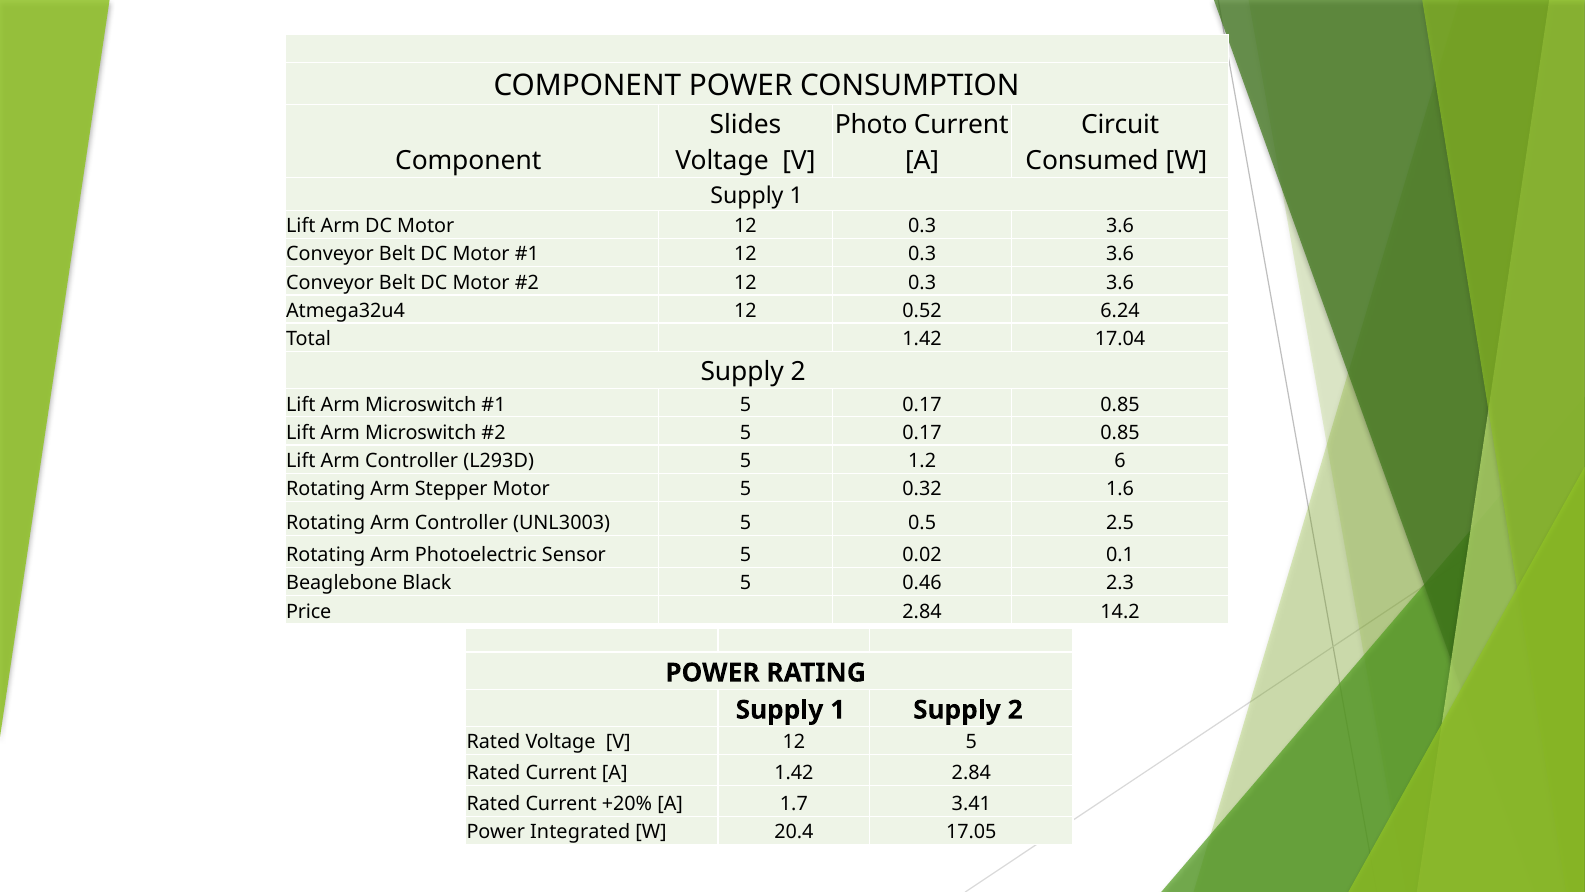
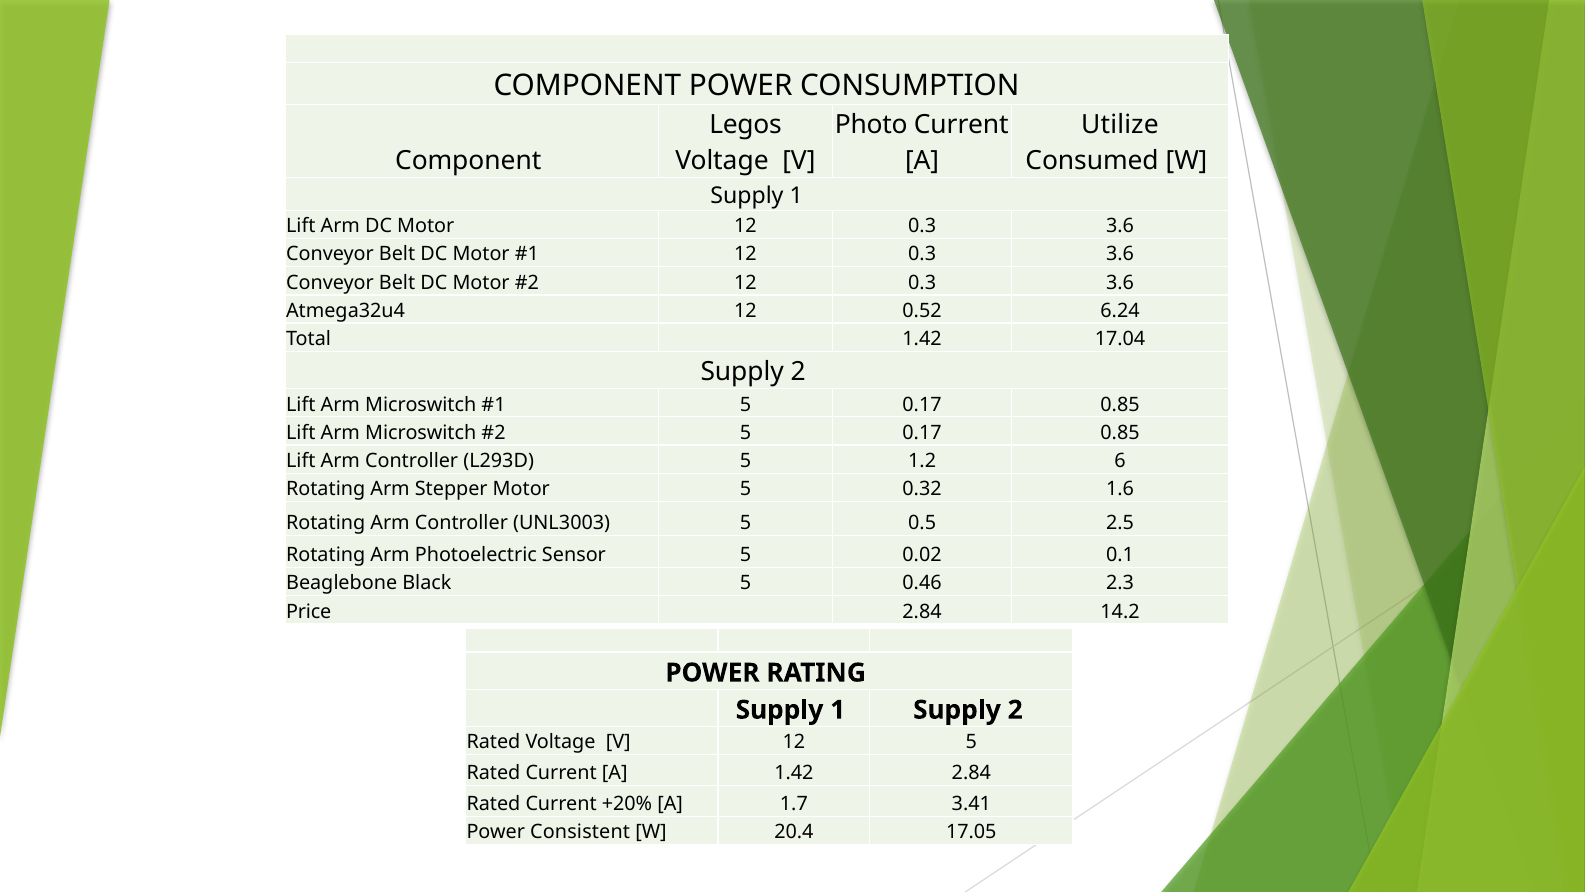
Slides: Slides -> Legos (746, 125)
Circuit: Circuit -> Utilize (1120, 125)
Integrated: Integrated -> Consistent (580, 832)
